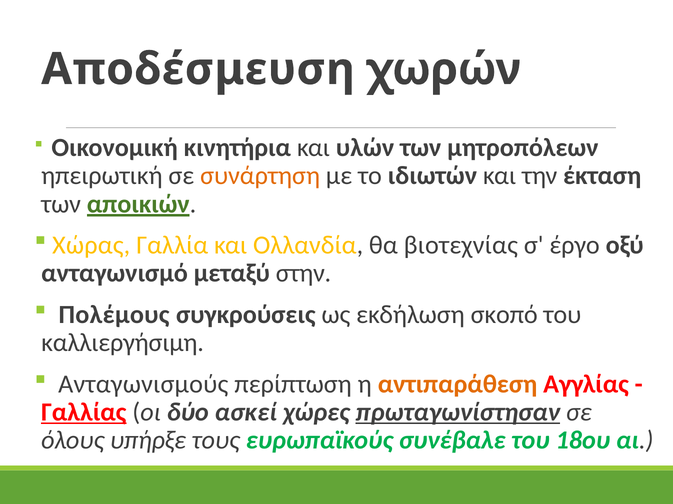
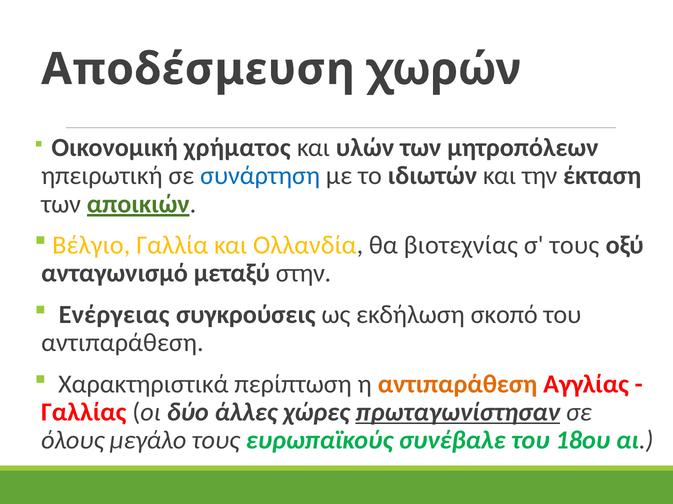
κινητήρια: κινητήρια -> χρήματος (237, 148)
συνάρτηση colour: orange -> blue (260, 176)
Χώρας: Χώρας -> Βέλγιο (91, 246)
σ έργο: έργο -> τους (574, 246)
Πολέμους: Πολέμους -> Ενέργειας (114, 315)
καλλιεργήσιμη: καλλιεργήσιμη -> αντιπαράθεση (122, 343)
Ανταγωνισμούς: Ανταγωνισμούς -> Χαρακτηριστικά (143, 385)
Γαλλίας underline: present -> none (84, 413)
ασκεί: ασκεί -> άλλες (246, 413)
υπήρξε: υπήρξε -> μεγάλο (148, 441)
